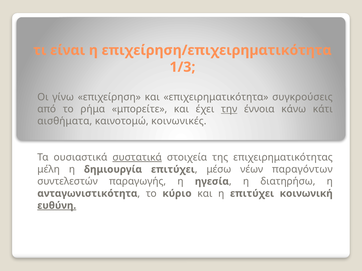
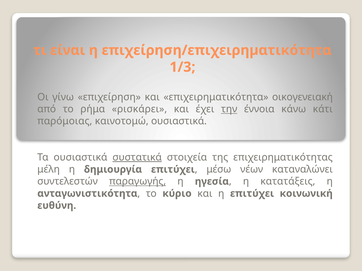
συγκρούσεις: συγκρούσεις -> οικογενειακή (302, 97)
μπορείτε: μπορείτε -> ρισκάρει (139, 109)
αισθήματα: αισθήματα -> παρόμοιας (65, 121)
καινοτομώ κοινωνικές: κοινωνικές -> ουσιαστικά (179, 121)
παραγόντων: παραγόντων -> καταναλώνει (302, 170)
παραγωγής underline: none -> present (138, 182)
διατηρήσω: διατηρήσω -> κατατάξεις (288, 182)
ευθύνη underline: present -> none (57, 206)
